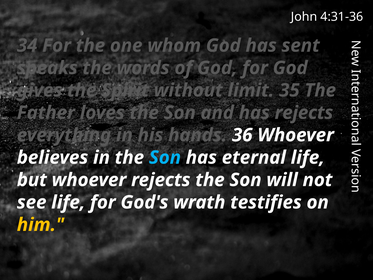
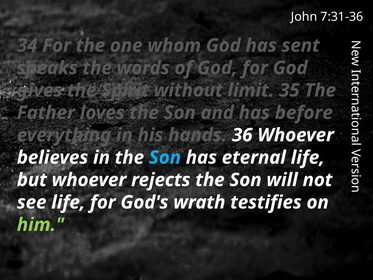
4:31-36: 4:31-36 -> 7:31-36 (342, 17)
has rejects: rejects -> before (304, 113)
him colour: yellow -> light green (41, 225)
